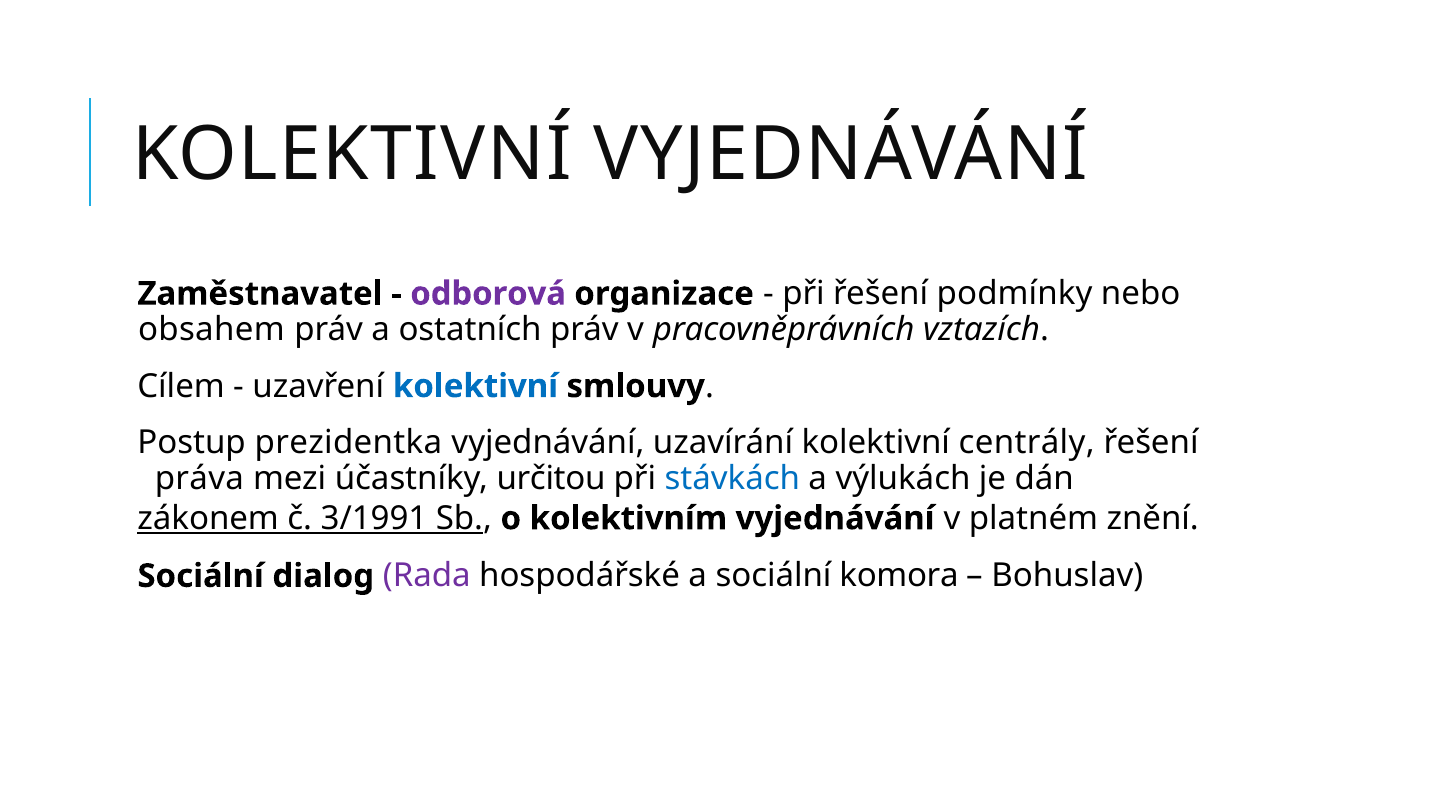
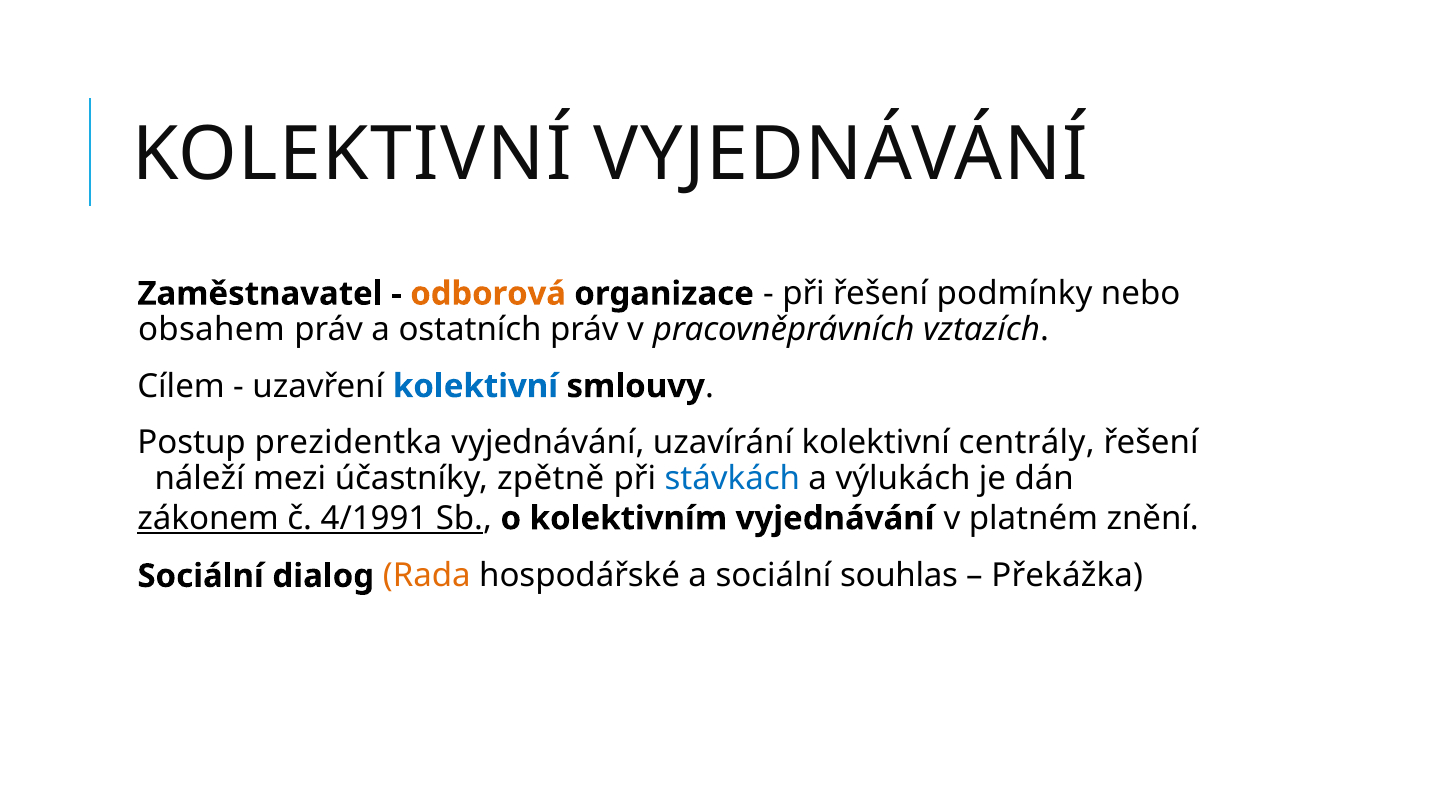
odborová colour: purple -> orange (488, 294)
práva: práva -> náleží (200, 479)
určitou: určitou -> zpětně (551, 479)
3/1991: 3/1991 -> 4/1991 (374, 518)
Rada colour: purple -> orange (427, 576)
komora: komora -> souhlas (899, 576)
Bohuslav: Bohuslav -> Překážka (1067, 576)
